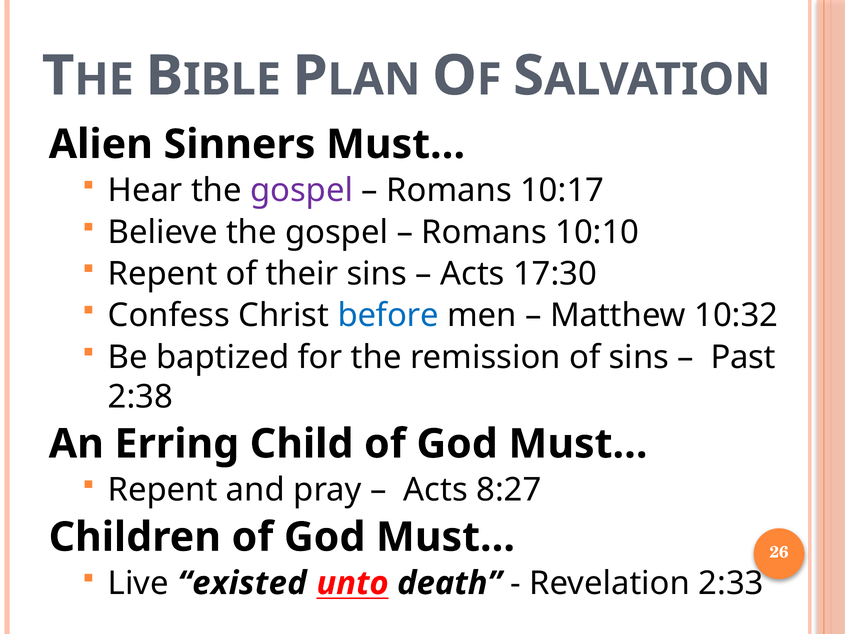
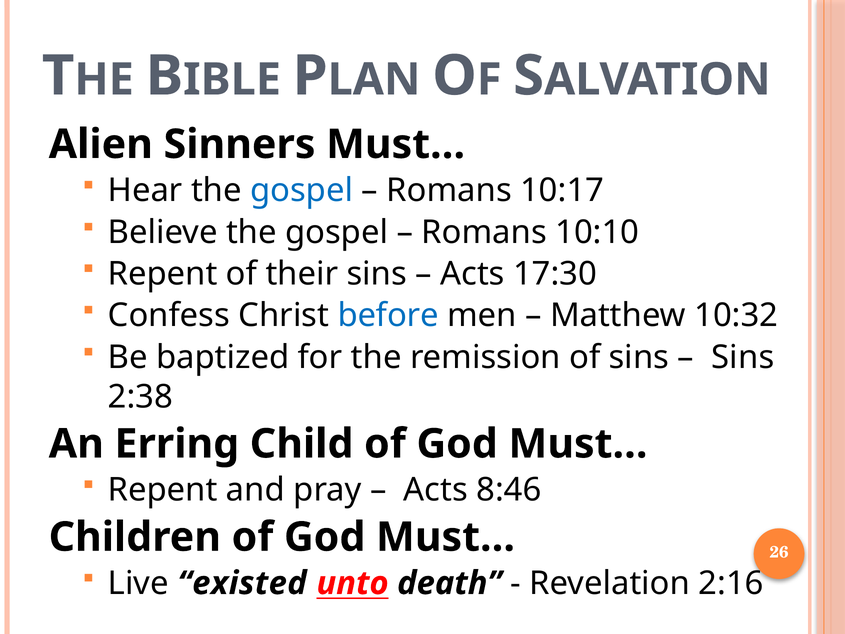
gospel colour: purple -> blue (302, 190)
Past: Past -> Sins (743, 357)
8:27: 8:27 -> 8:46 (509, 490)
2:33: 2:33 -> 2:16 (731, 583)
